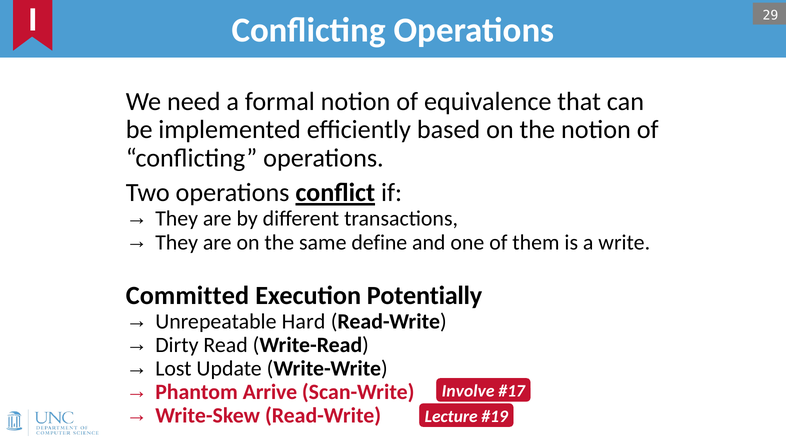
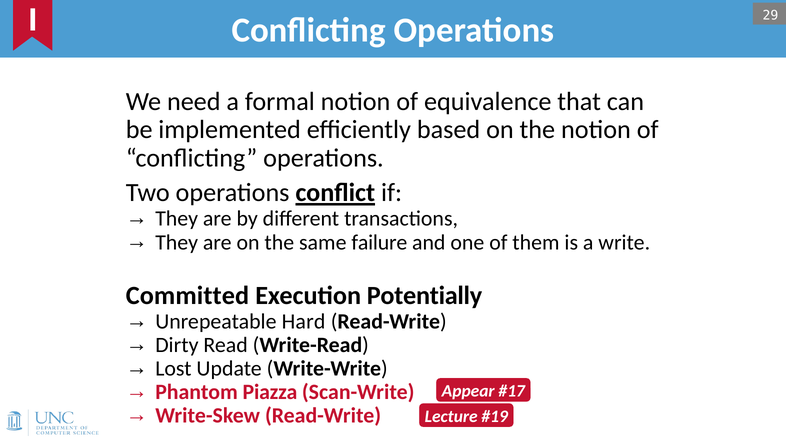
define: define -> failure (379, 242)
Arrive: Arrive -> Piazza (270, 392)
Involve: Involve -> Appear (468, 391)
